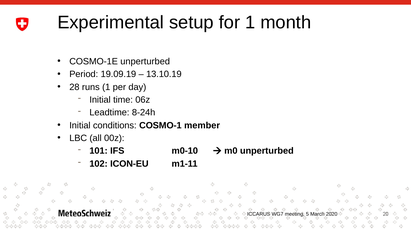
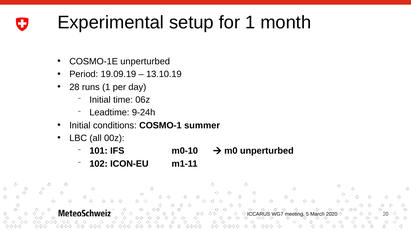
8-24h: 8-24h -> 9-24h (144, 113)
member: member -> summer (202, 125)
